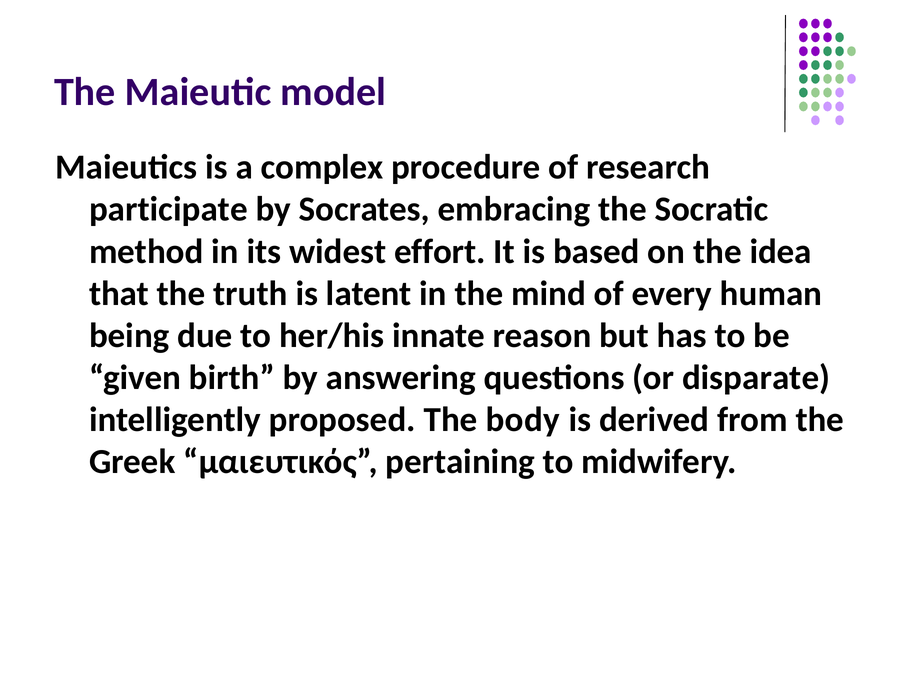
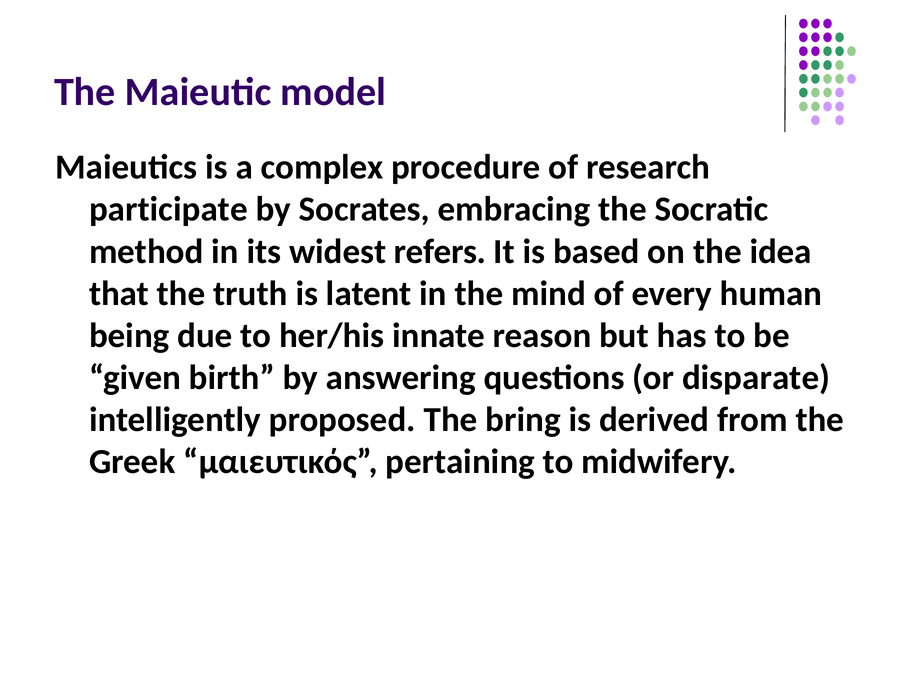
effort: effort -> refers (440, 252)
body: body -> bring (523, 420)
